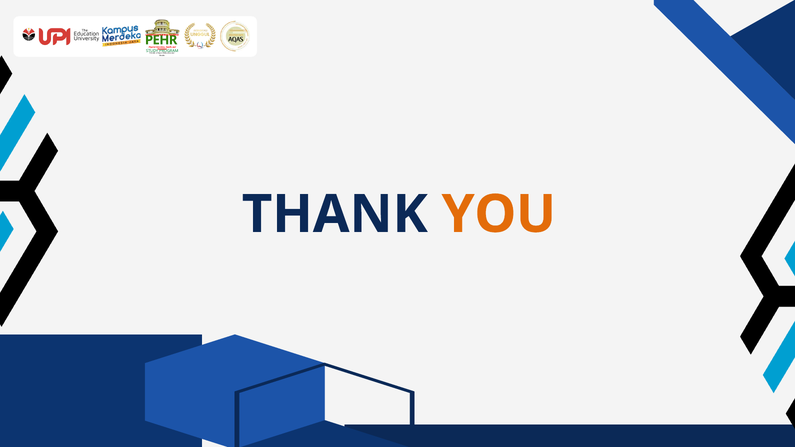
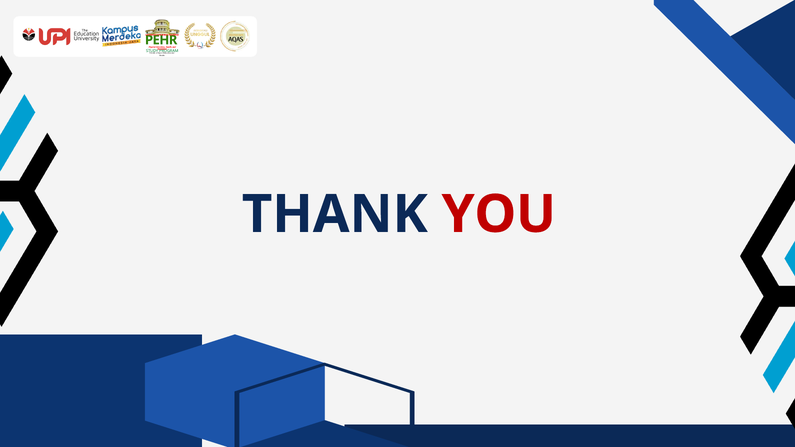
YOU colour: orange -> red (499, 214)
